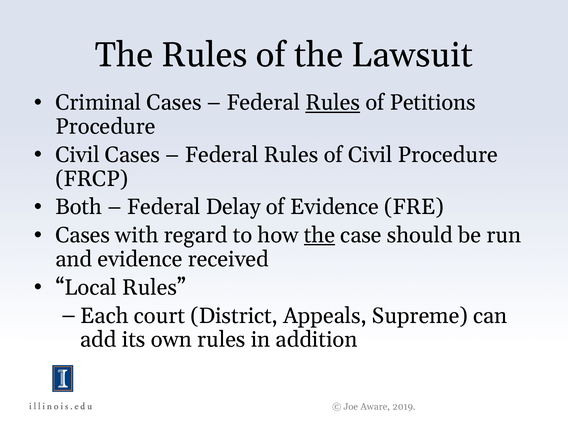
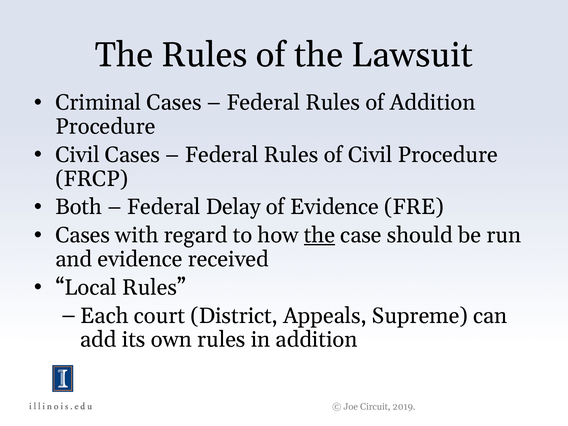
Rules underline: present -> none (333, 103)
of Petitions: Petitions -> Addition (433, 103)
Aware: Aware -> Circuit (375, 407)
